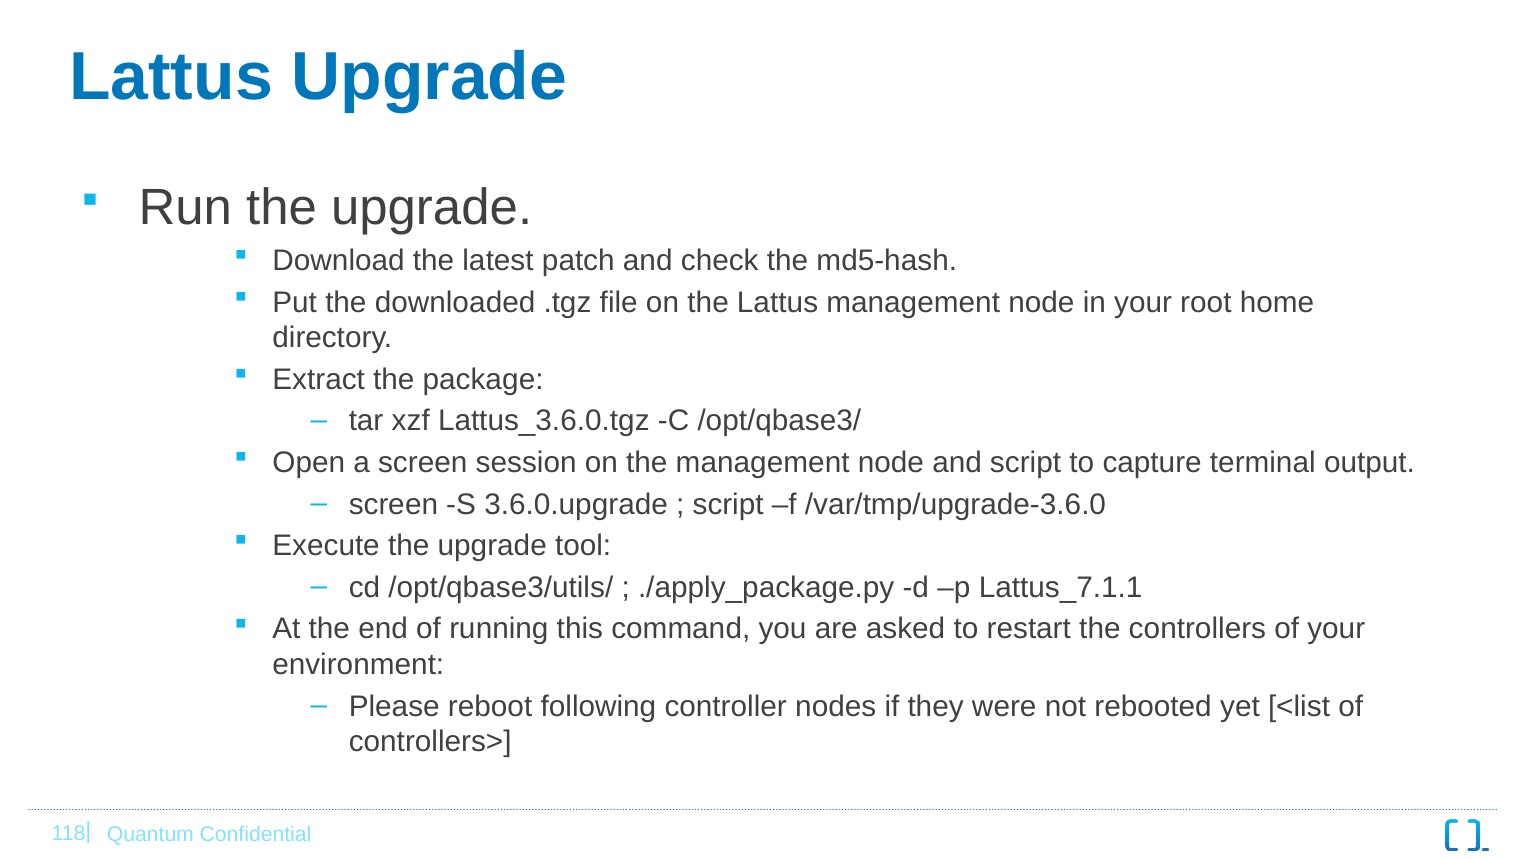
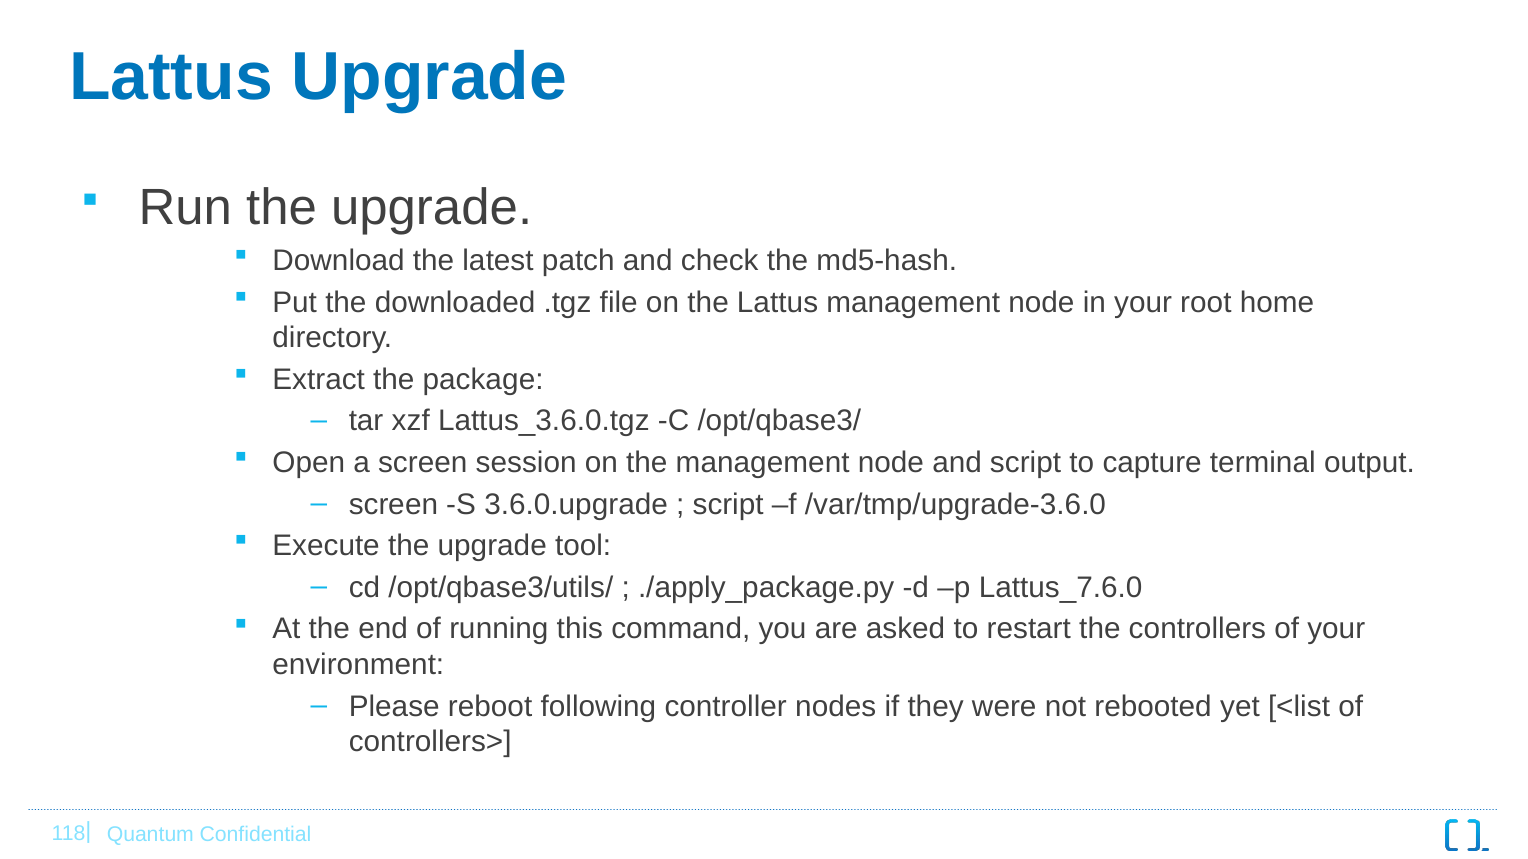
Lattus_7.1.1: Lattus_7.1.1 -> Lattus_7.6.0 (1061, 588)
